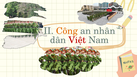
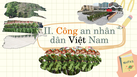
Việt colour: red -> black (77, 40)
